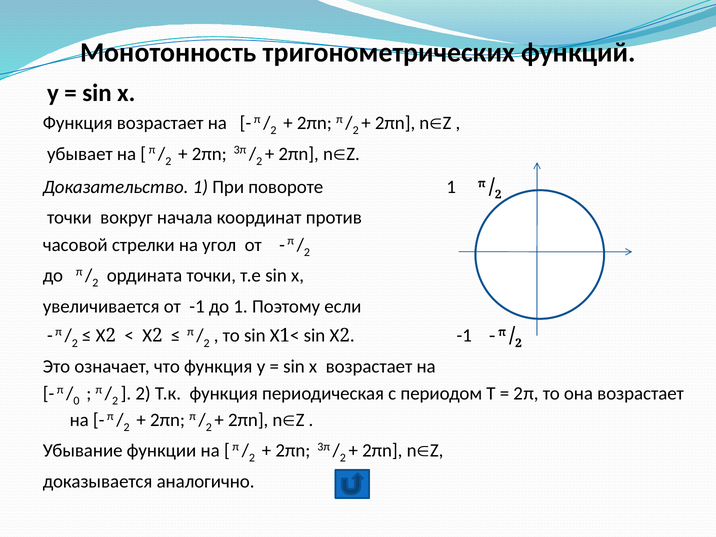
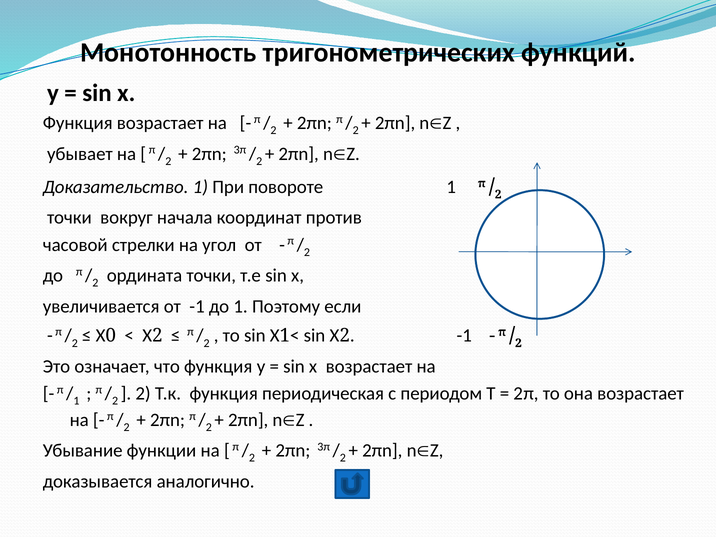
2: 2 -> 0 (111, 336)
0: 0 -> 1 (76, 401)
